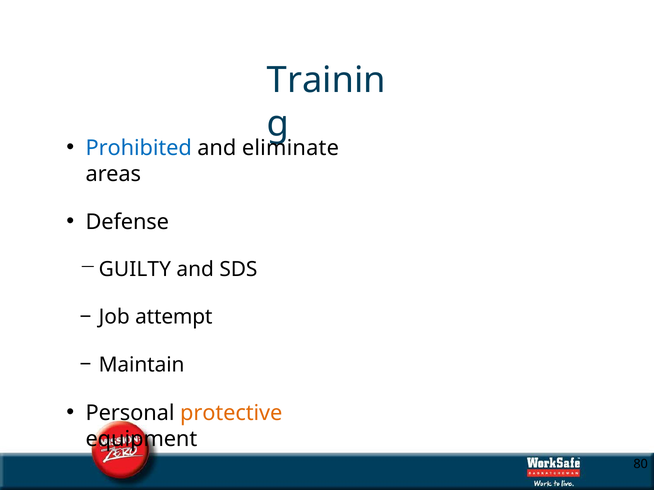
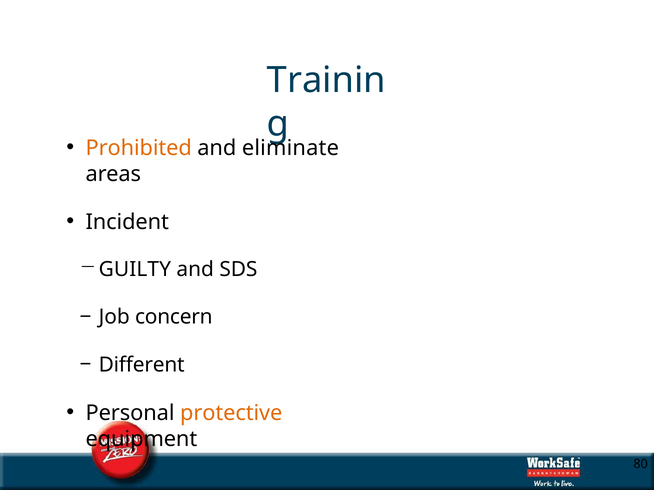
Prohibited colour: blue -> orange (139, 148)
Defense: Defense -> Incident (127, 222)
attempt: attempt -> concern (174, 317)
Maintain: Maintain -> Different (142, 365)
